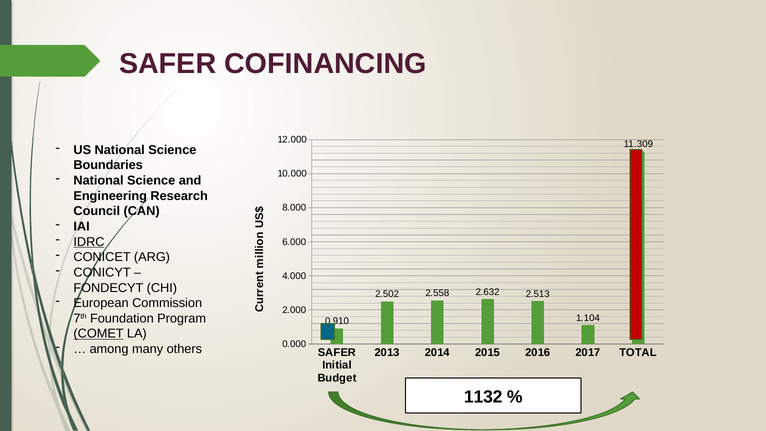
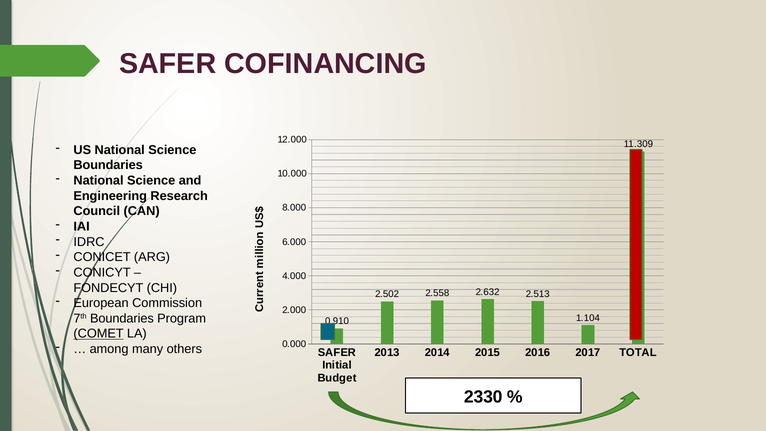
IDRC underline: present -> none (89, 242)
7th Foundation: Foundation -> Boundaries (122, 318)
1132: 1132 -> 2330 (483, 397)
